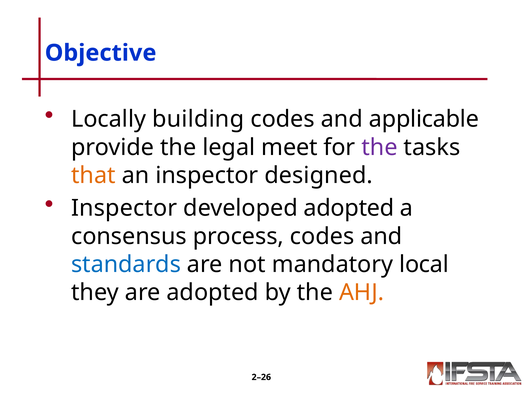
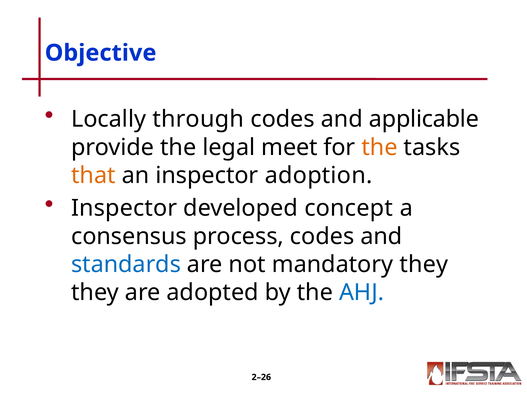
building: building -> through (198, 119)
the colour: purple -> orange (379, 147)
designed: designed -> adoption (319, 176)
developed adopted: adopted -> concept (349, 208)
mandatory local: local -> they (424, 265)
AHJ colour: orange -> blue (362, 293)
